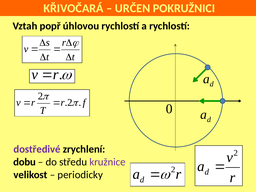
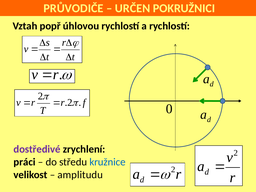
KŘIVOČARÁ: KŘIVOČARÁ -> PRŮVODIČE (73, 8)
dobu: dobu -> práci (25, 162)
kružnice colour: purple -> blue (107, 162)
periodicky: periodicky -> amplitudu (80, 175)
